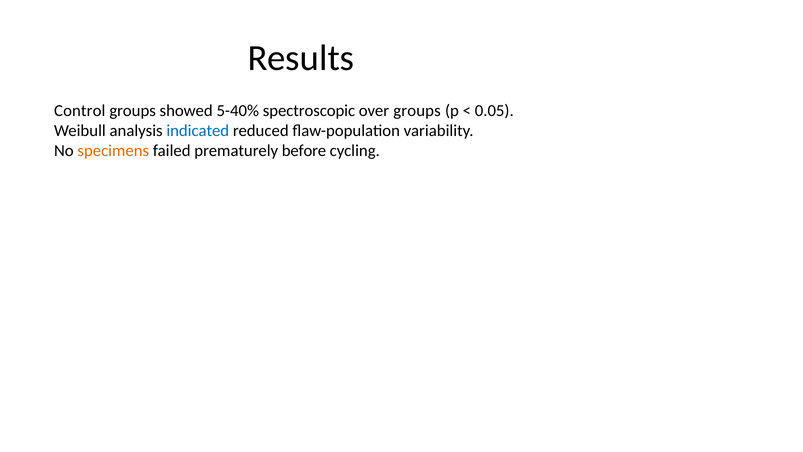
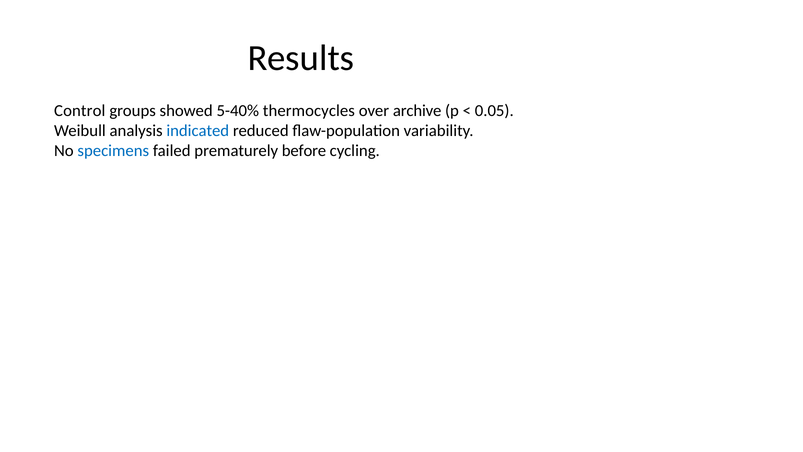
spectroscopic: spectroscopic -> thermocycles (309, 111)
over groups: groups -> archive (417, 111)
specimens colour: orange -> blue (113, 151)
